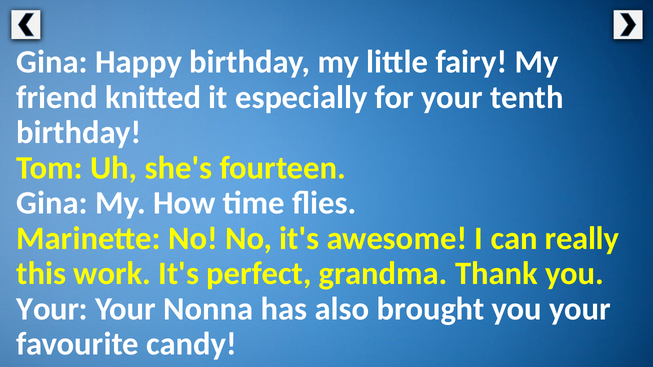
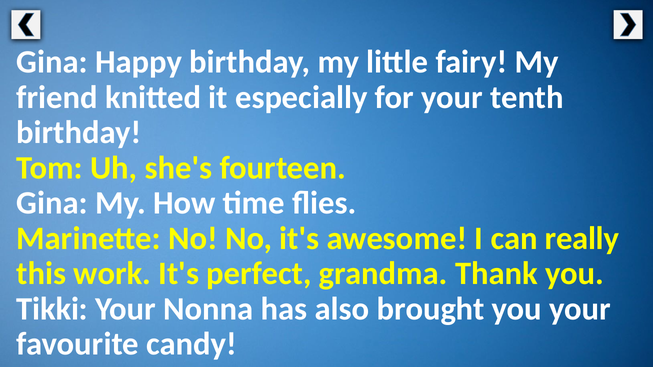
Your: Your -> Tikki (52, 309)
